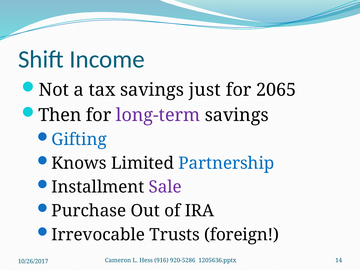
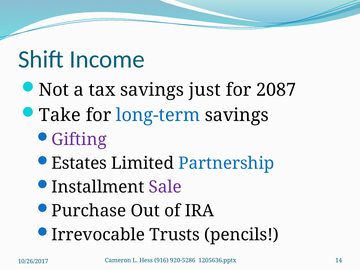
2065: 2065 -> 2087 (276, 90)
Then: Then -> Take (60, 115)
long-term colour: purple -> blue (158, 115)
Gifting colour: blue -> purple (79, 140)
Knows: Knows -> Estates (79, 163)
foreign: foreign -> pencils (242, 235)
